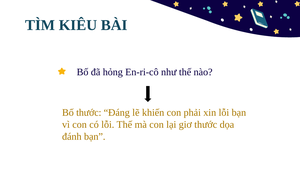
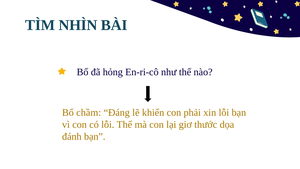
KIÊU: KIÊU -> NHÌN (78, 25)
Bố thước: thước -> chầm (89, 112)
